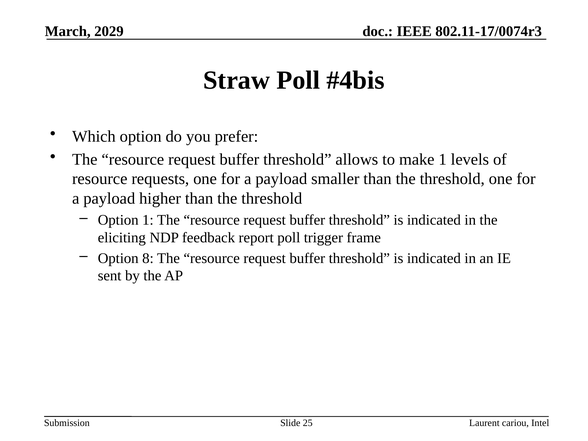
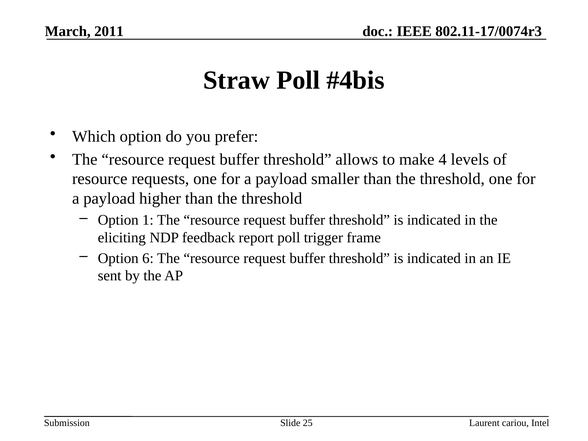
2029: 2029 -> 2011 (109, 31)
make 1: 1 -> 4 (443, 159)
8: 8 -> 6 (148, 258)
